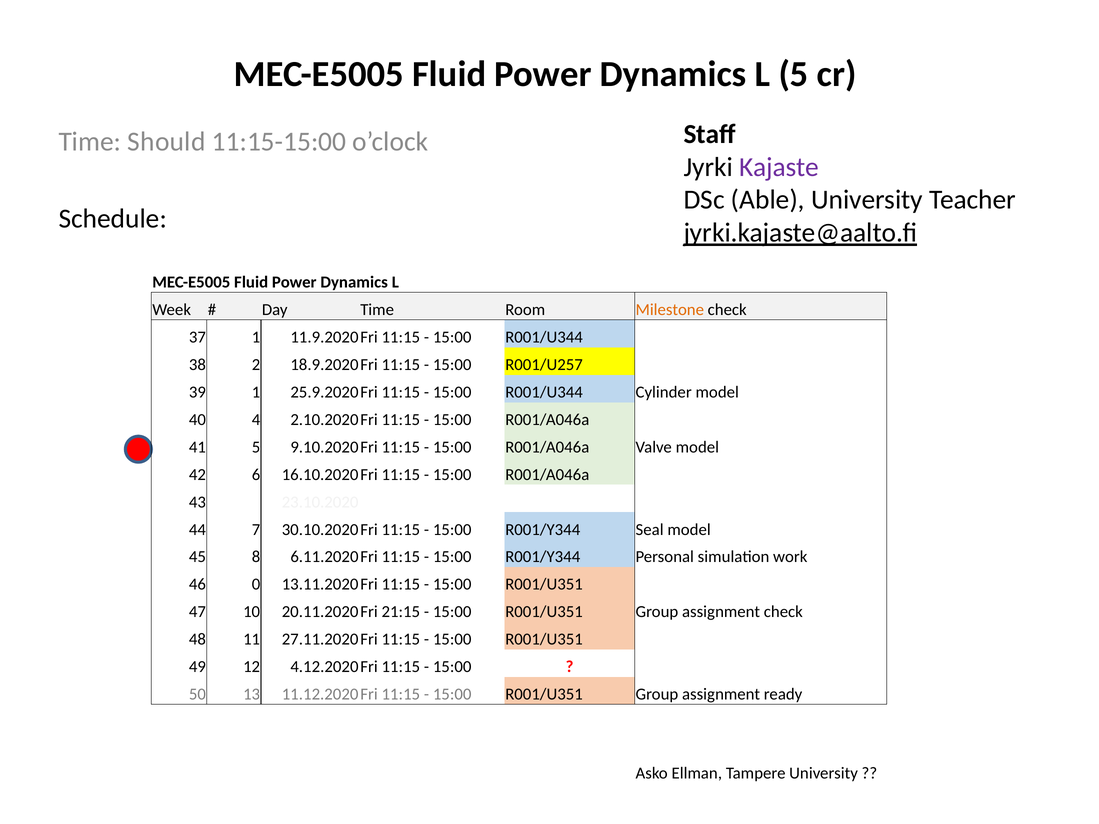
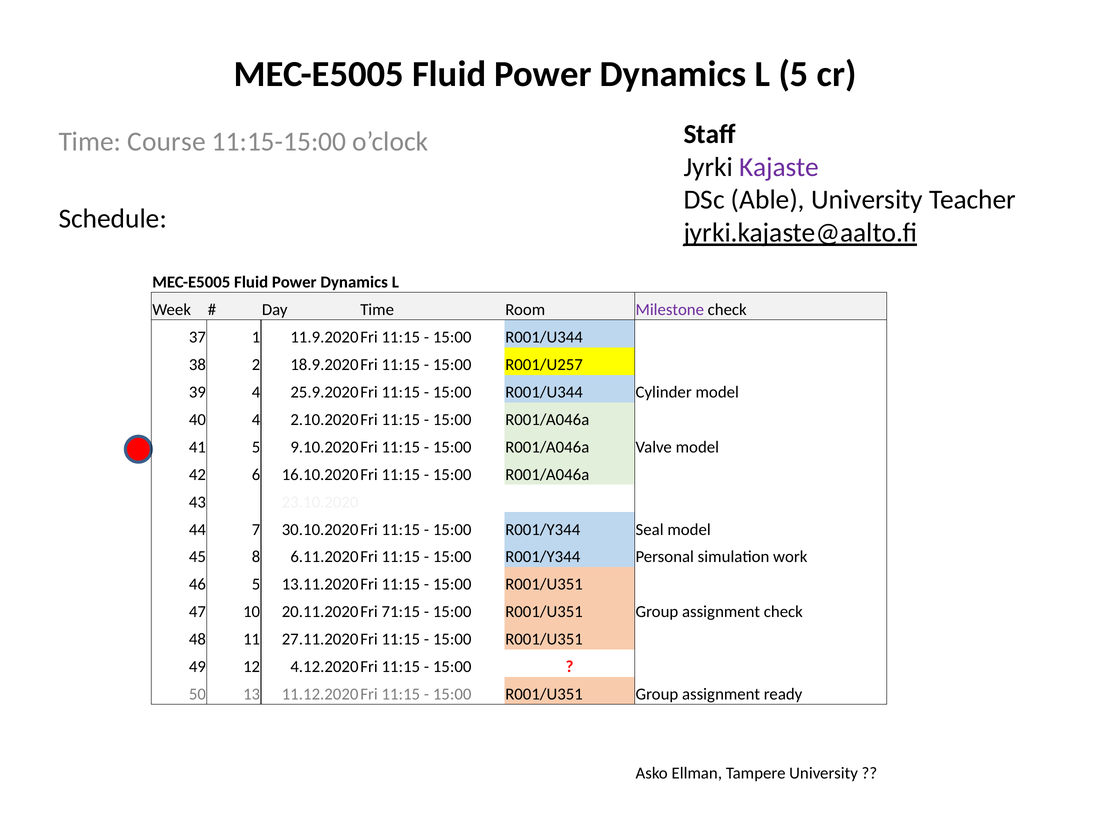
Should: Should -> Course (167, 142)
Milestone colour: orange -> purple (670, 310)
39 1: 1 -> 4 (256, 392)
46 0: 0 -> 5 (256, 585)
21:15: 21:15 -> 71:15 (401, 612)
